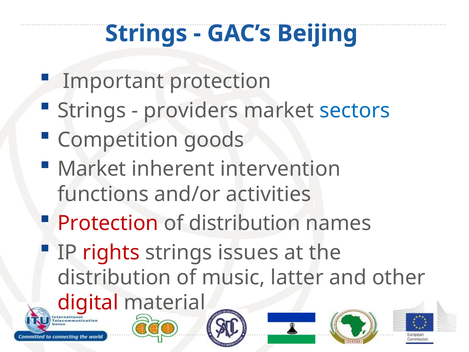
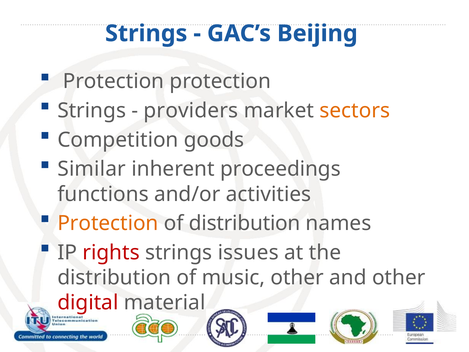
Important: Important -> Protection (113, 81)
sectors colour: blue -> orange (355, 111)
Market: Market -> Similar (92, 169)
intervention: intervention -> proceedings (280, 169)
Protection colour: red -> orange (108, 223)
music latter: latter -> other (297, 277)
